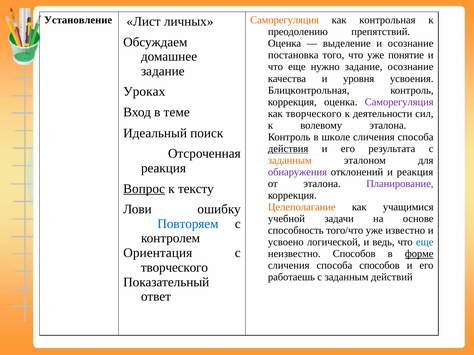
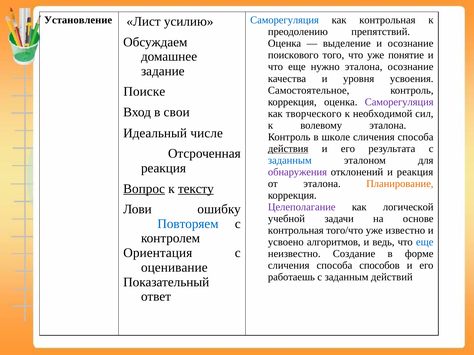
личных: личных -> усилию (189, 22)
Саморегуляция colour: orange -> blue (285, 20)
постановка: постановка -> поискового (293, 55)
нужно задание: задание -> эталона (364, 67)
Блицконтрольная: Блицконтрольная -> Самостоятельное (309, 90)
Уроках: Уроках -> Поиске (144, 92)
теме: теме -> свои (177, 112)
деятельности: деятельности -> необходимой (383, 114)
поиск: поиск -> числе (207, 133)
заданным colour: orange -> blue (290, 161)
Планирование colour: purple -> orange (400, 184)
тексту underline: none -> present (196, 189)
Целеполагание colour: orange -> purple (302, 207)
учащимися: учащимися -> логической (408, 207)
способность: способность -> контрольная (296, 231)
логической: логической -> алгоритмов (334, 242)
неизвестно Способов: Способов -> Создание (354, 254)
форме underline: present -> none (419, 254)
творческого: творческого -> оценивание (174, 268)
